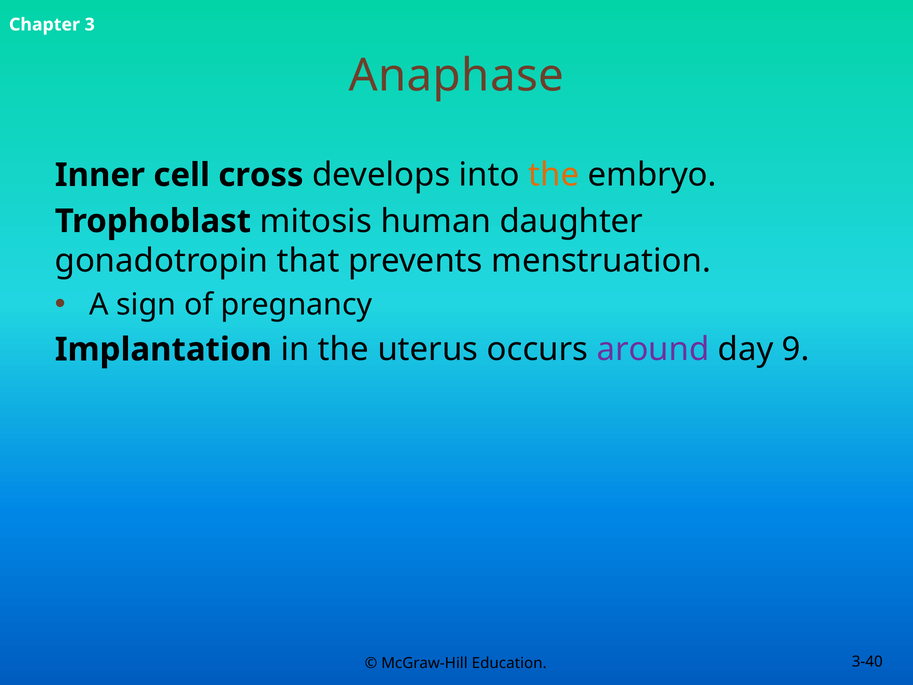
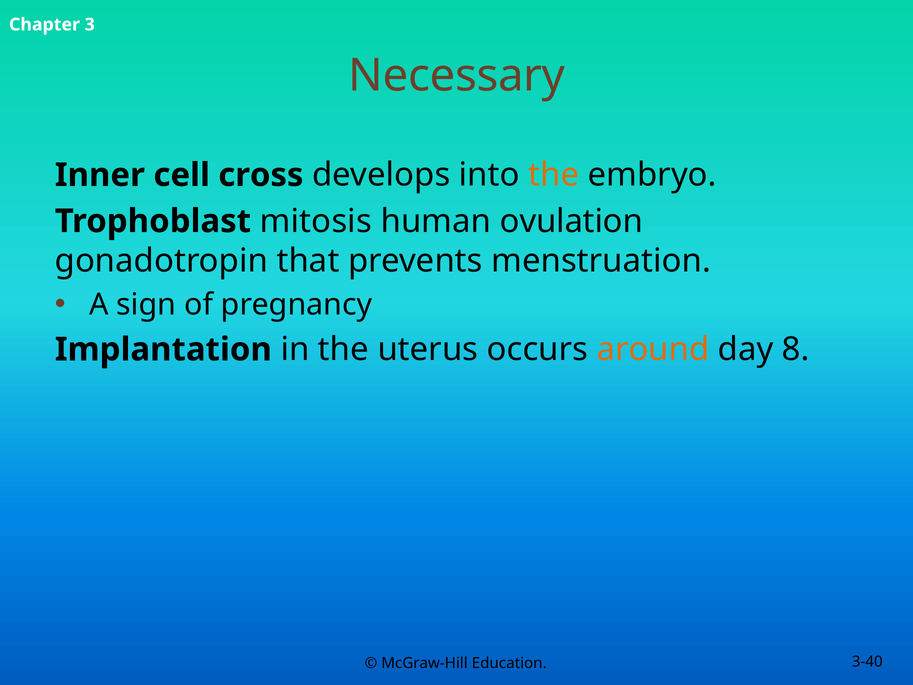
Anaphase: Anaphase -> Necessary (457, 75)
daughter: daughter -> ovulation (571, 221)
around colour: purple -> orange (653, 349)
9: 9 -> 8 (796, 349)
